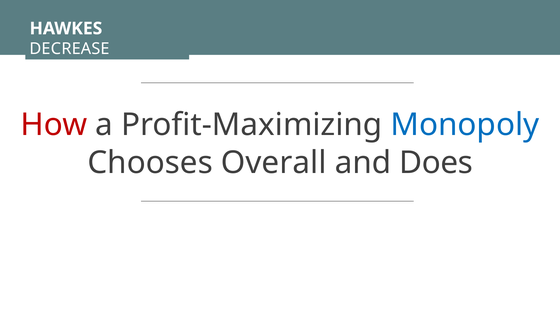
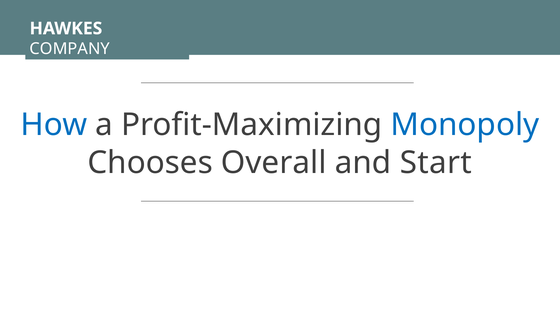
DECREASE: DECREASE -> COMPANY (70, 49)
How colour: red -> blue (54, 125)
Does: Does -> Start (436, 163)
